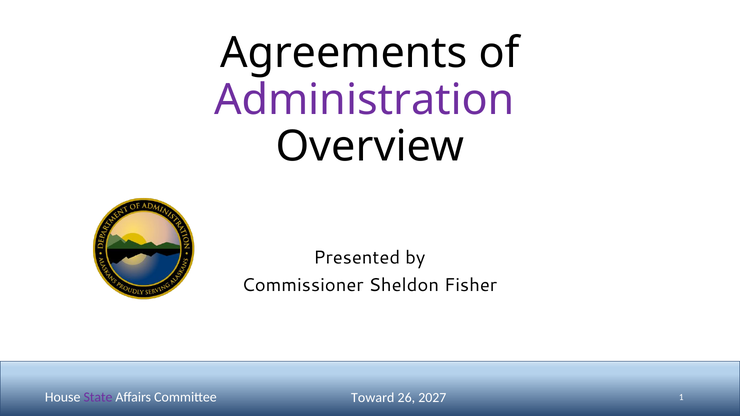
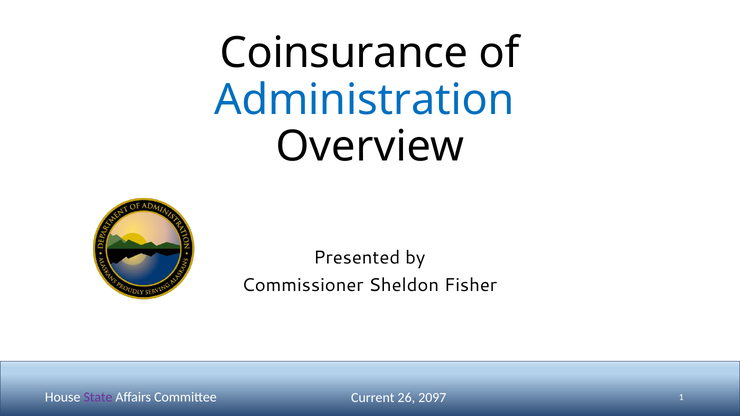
Agreements: Agreements -> Coinsurance (344, 53)
Administration colour: purple -> blue (364, 100)
Toward: Toward -> Current (373, 398)
2027: 2027 -> 2097 (432, 398)
